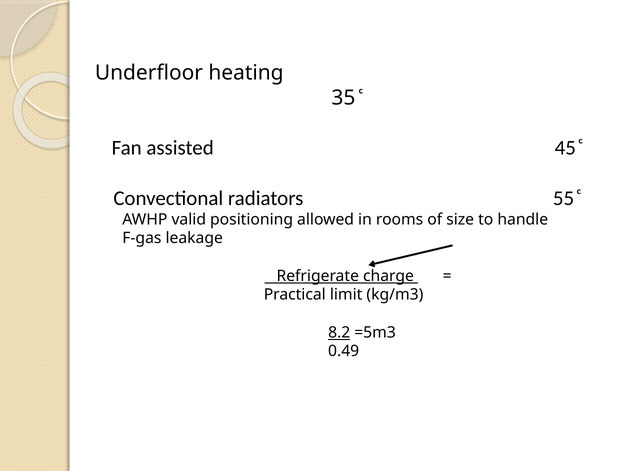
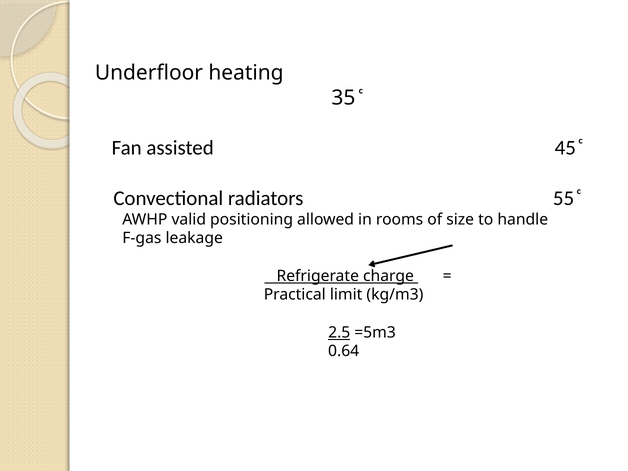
8.2: 8.2 -> 2.5 (339, 332)
0.49: 0.49 -> 0.64 (344, 351)
